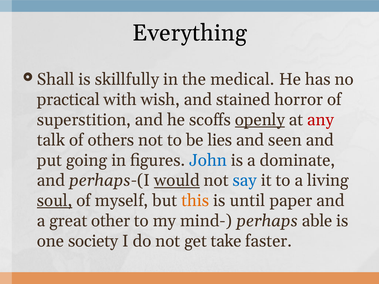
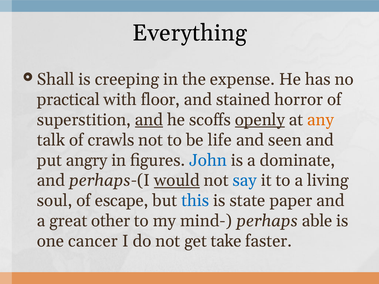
skillfully: skillfully -> creeping (127, 79)
medical: medical -> expense (242, 79)
wish: wish -> floor (160, 100)
and underline: none -> present (149, 120)
any colour: red -> orange (321, 120)
others: others -> crawls (111, 140)
lies: lies -> life (220, 140)
going: going -> angry (87, 160)
soul underline: present -> none (55, 201)
myself: myself -> escape (122, 201)
this colour: orange -> blue (195, 201)
until: until -> state (247, 201)
society: society -> cancer (93, 241)
